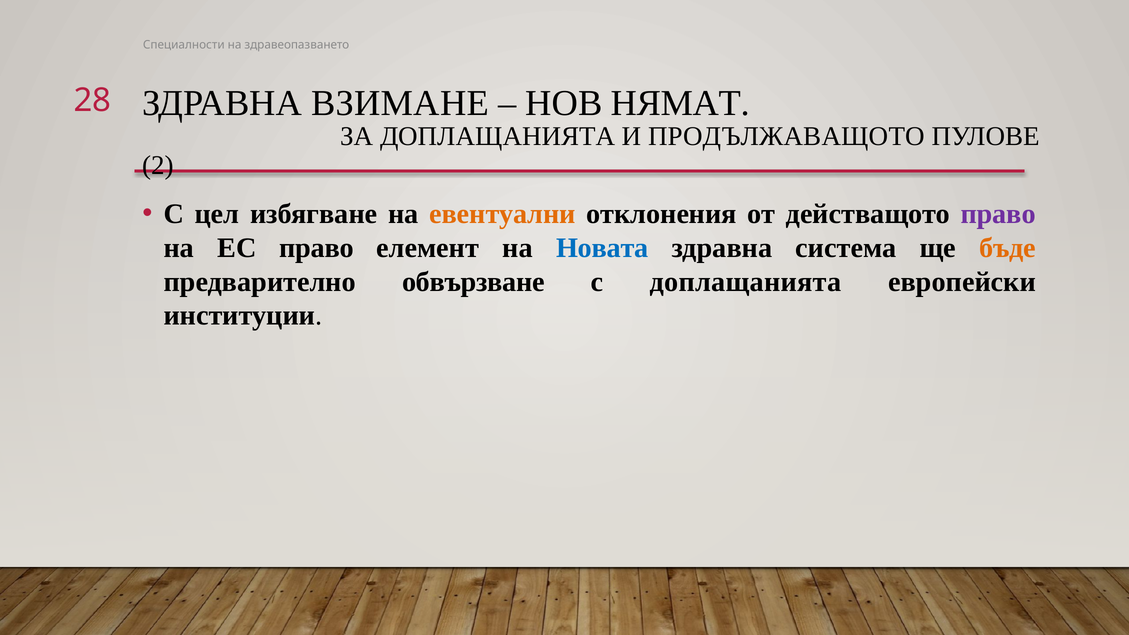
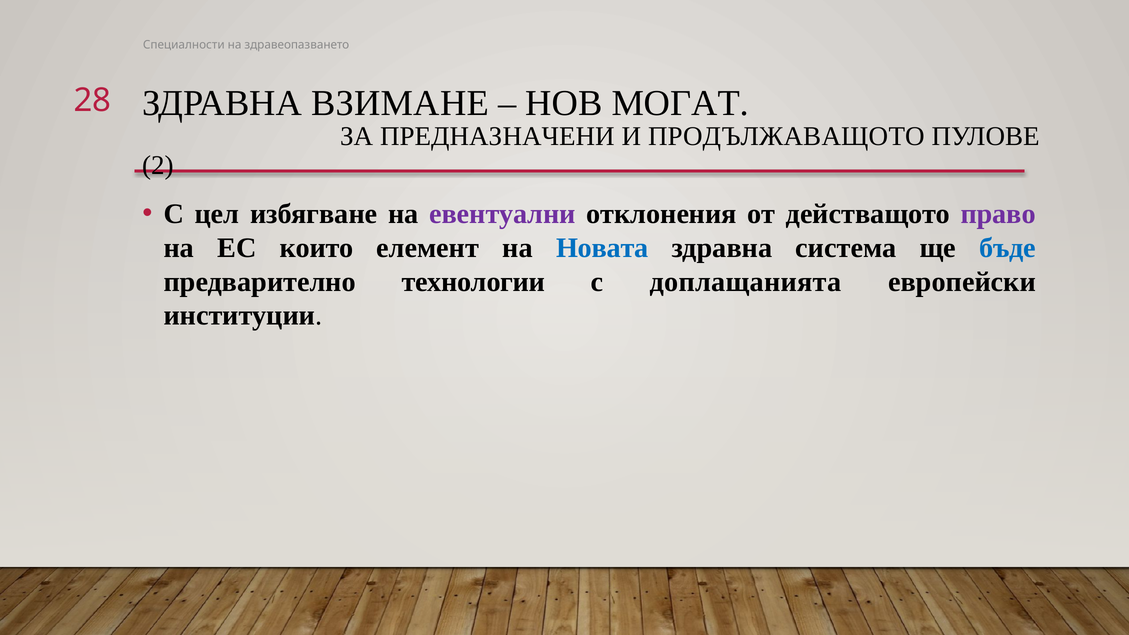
НЯМАТ: НЯМАТ -> МОГАТ (680, 103)
ЗА ДОПЛАЩАНИЯТА: ДОПЛАЩАНИЯТА -> ПРЕДНАЗНАЧЕНИ (498, 136)
евентуални colour: orange -> purple (502, 214)
ЕС право: право -> които (317, 248)
бъде colour: orange -> blue (1008, 248)
обвързване: обвързване -> технологии (473, 282)
